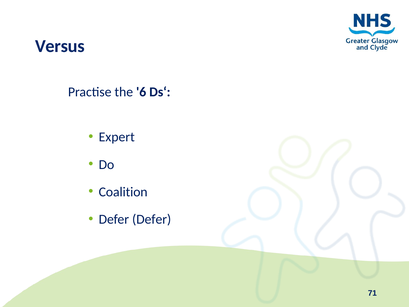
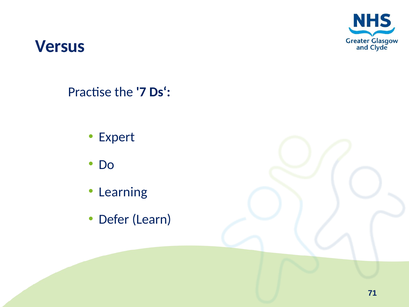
6: 6 -> 7 (141, 92)
Coalition: Coalition -> Learning (123, 192)
Defer Defer: Defer -> Learn (152, 219)
